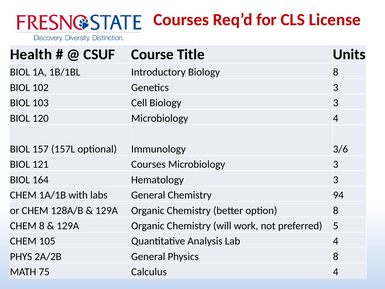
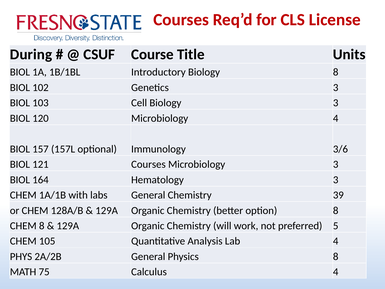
Health: Health -> During (31, 54)
94: 94 -> 39 (338, 195)
